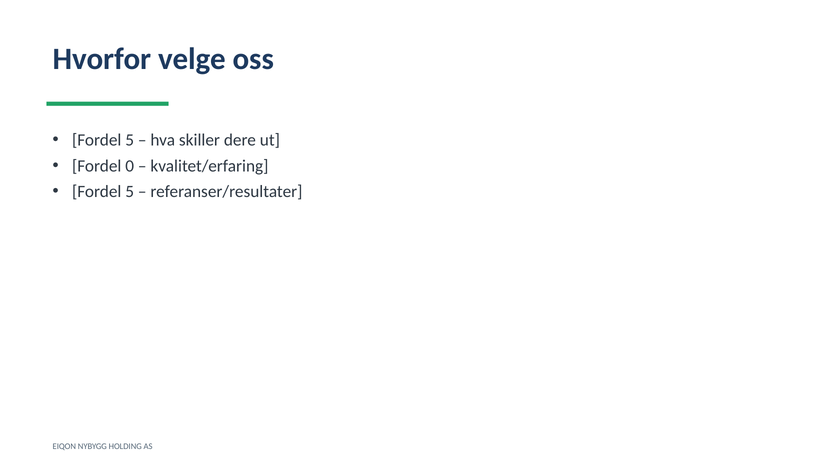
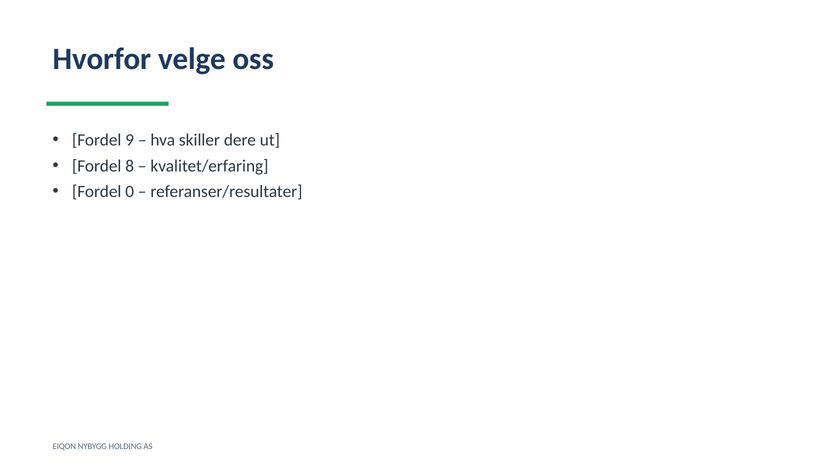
5: 5 -> 9 (130, 140)
0: 0 -> 8 (130, 166)
5: 5 -> 0 (130, 192)
